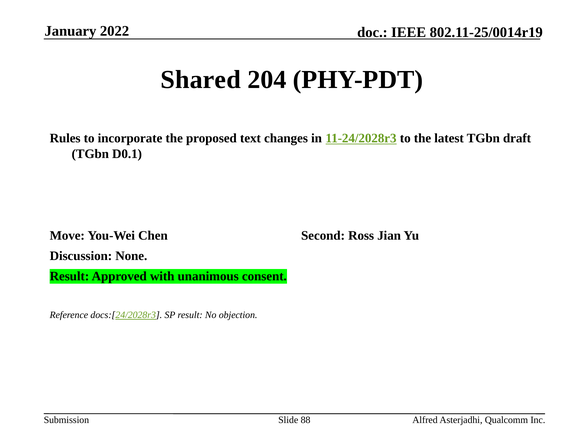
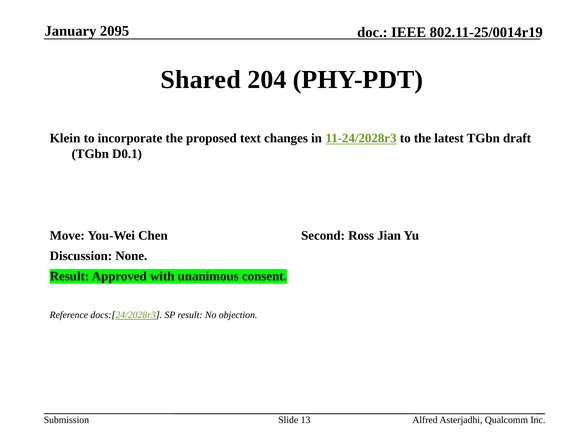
2022: 2022 -> 2095 (115, 31)
Rules: Rules -> Klein (65, 138)
88: 88 -> 13 (306, 420)
